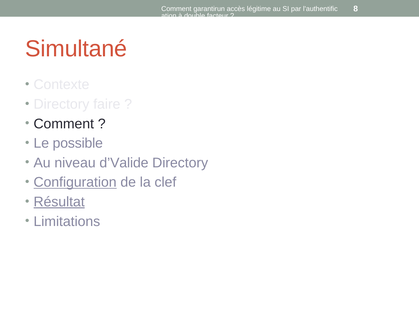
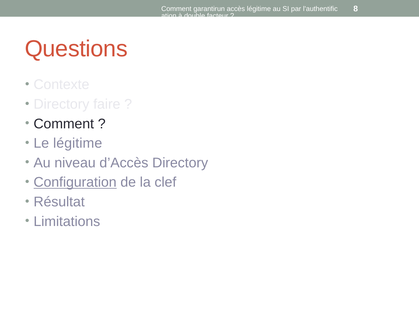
Simultané: Simultané -> Questions (76, 49)
Le possible: possible -> légitime (78, 143)
d’Valide: d’Valide -> d’Accès (124, 163)
Résultat underline: present -> none (59, 202)
